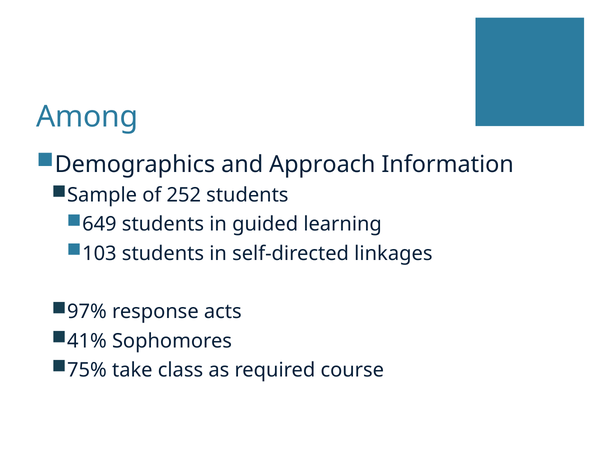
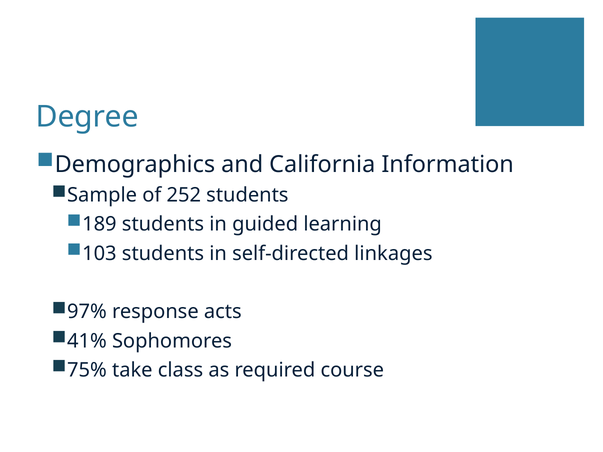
Among: Among -> Degree (87, 117)
Approach: Approach -> California (322, 164)
649: 649 -> 189 (99, 224)
